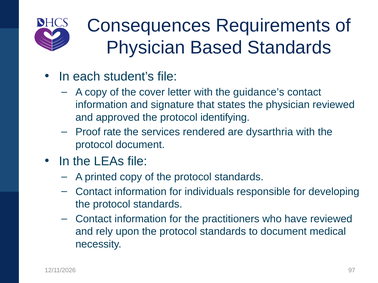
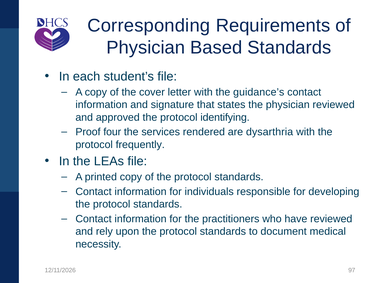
Consequences: Consequences -> Corresponding (149, 26)
rate: rate -> four (112, 132)
protocol document: document -> frequently (140, 145)
